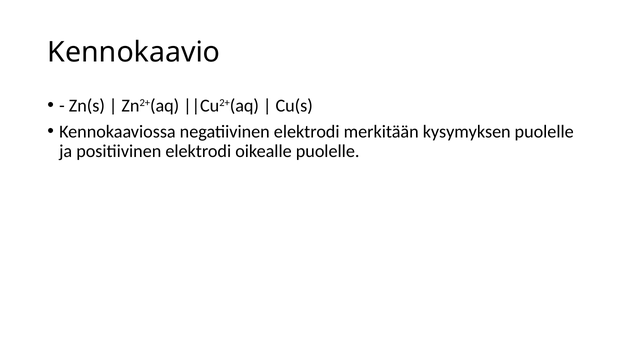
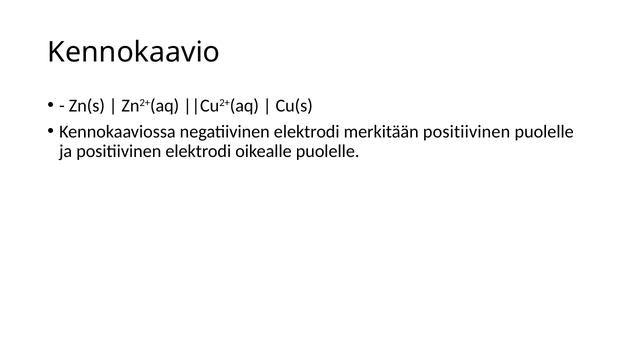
merkitään kysymyksen: kysymyksen -> positiivinen (467, 131)
